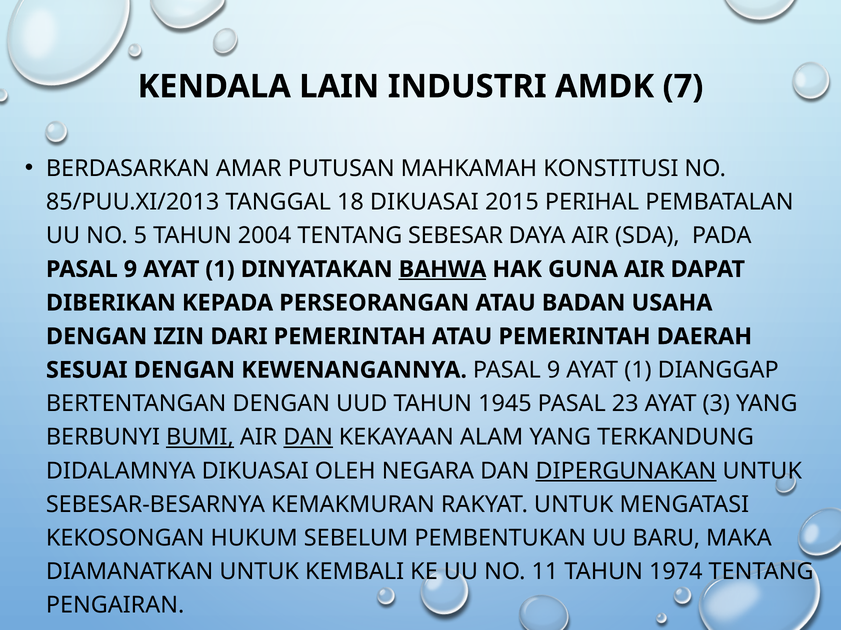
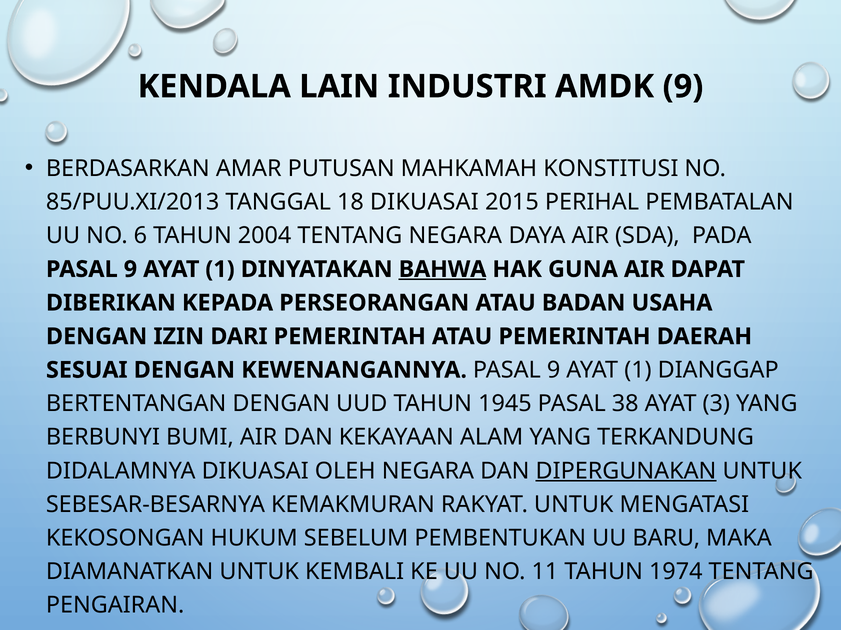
AMDK 7: 7 -> 9 (683, 87)
5: 5 -> 6 (140, 236)
TENTANG SEBESAR: SEBESAR -> NEGARA (455, 236)
23: 23 -> 38 (625, 404)
BUMI underline: present -> none (200, 438)
DAN underline: present -> none (308, 438)
